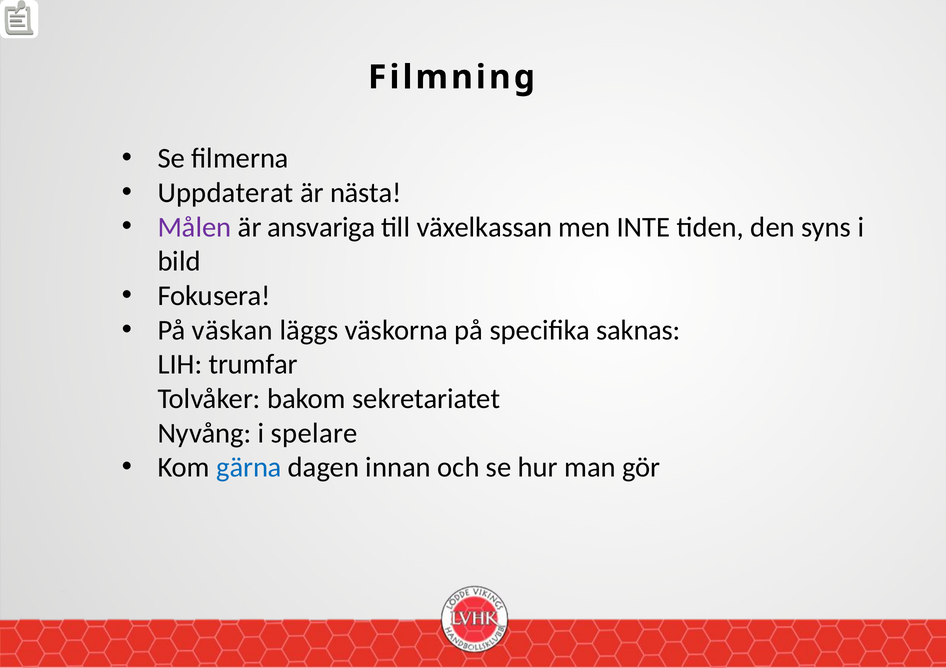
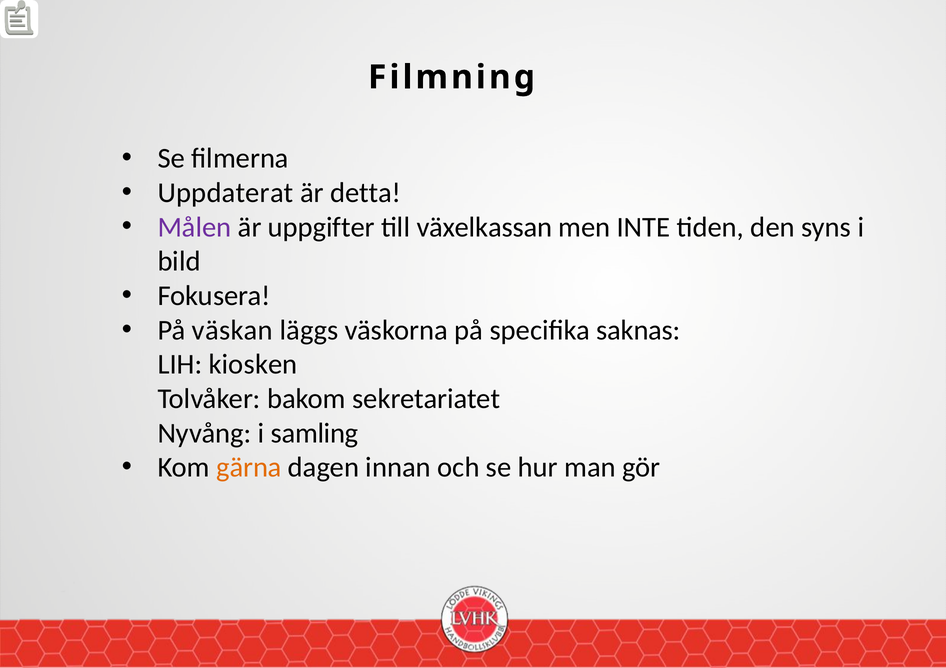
nästa: nästa -> detta (366, 193)
ansvariga: ansvariga -> uppgifter (321, 227)
trumfar: trumfar -> kiosken (253, 364)
spelare: spelare -> samling (314, 433)
gärna colour: blue -> orange (249, 467)
